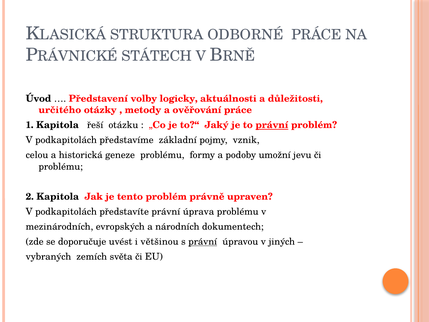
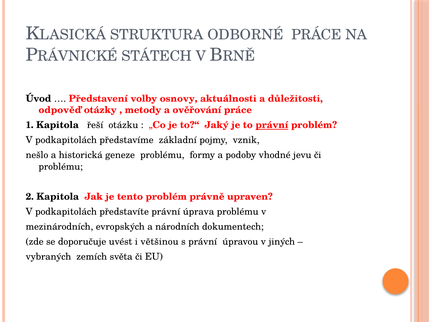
logicky: logicky -> osnovy (179, 99)
určitého: určitého -> odpověď (60, 110)
celou: celou -> nešlo (37, 155)
umožní: umožní -> vhodné (275, 155)
právní underline: present -> none (203, 242)
